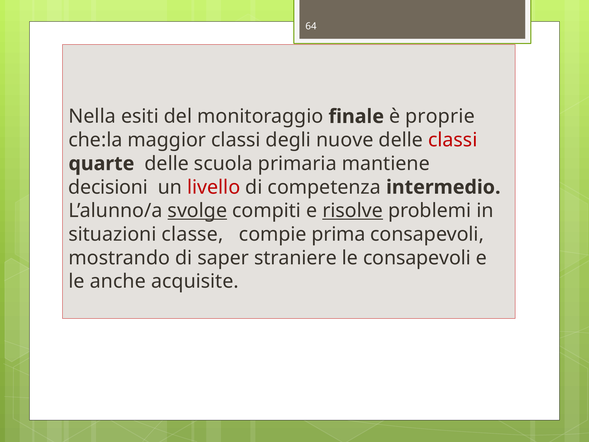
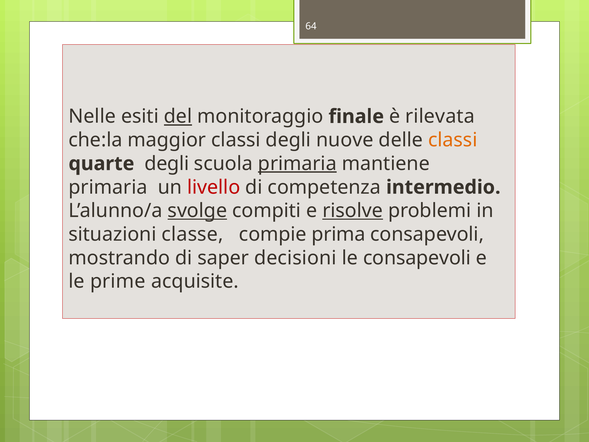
Nella: Nella -> Nelle (92, 116)
del underline: none -> present (178, 116)
proprie: proprie -> rilevata (440, 116)
classi colour: red -> orange (453, 140)
quarte delle: delle -> degli (167, 164)
primaria underline: none -> present (297, 164)
decisioni: decisioni -> primaria (108, 187)
straniere: straniere -> decisioni (295, 258)
anche: anche -> prime (118, 281)
